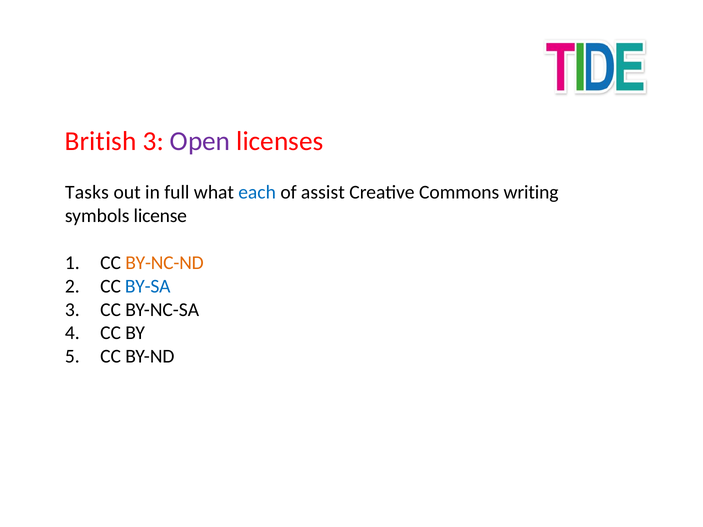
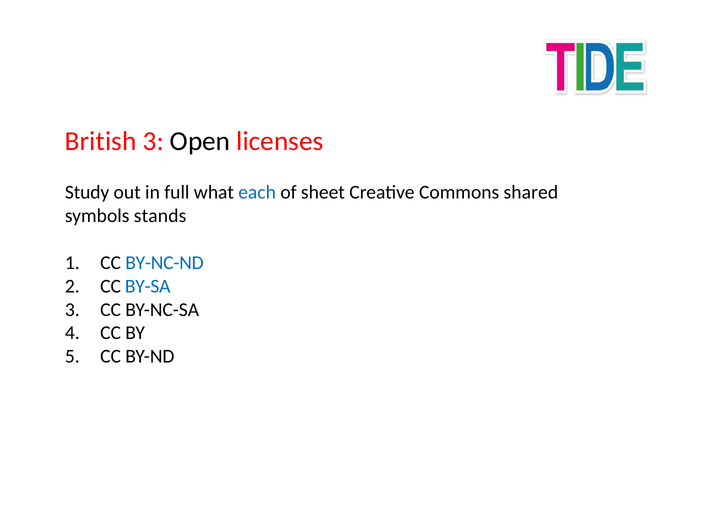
Open colour: purple -> black (200, 141)
Tasks: Tasks -> Study (87, 192)
assist: assist -> sheet (323, 192)
writing: writing -> shared (531, 192)
license: license -> stands (160, 216)
BY-NC-ND colour: orange -> blue (164, 263)
